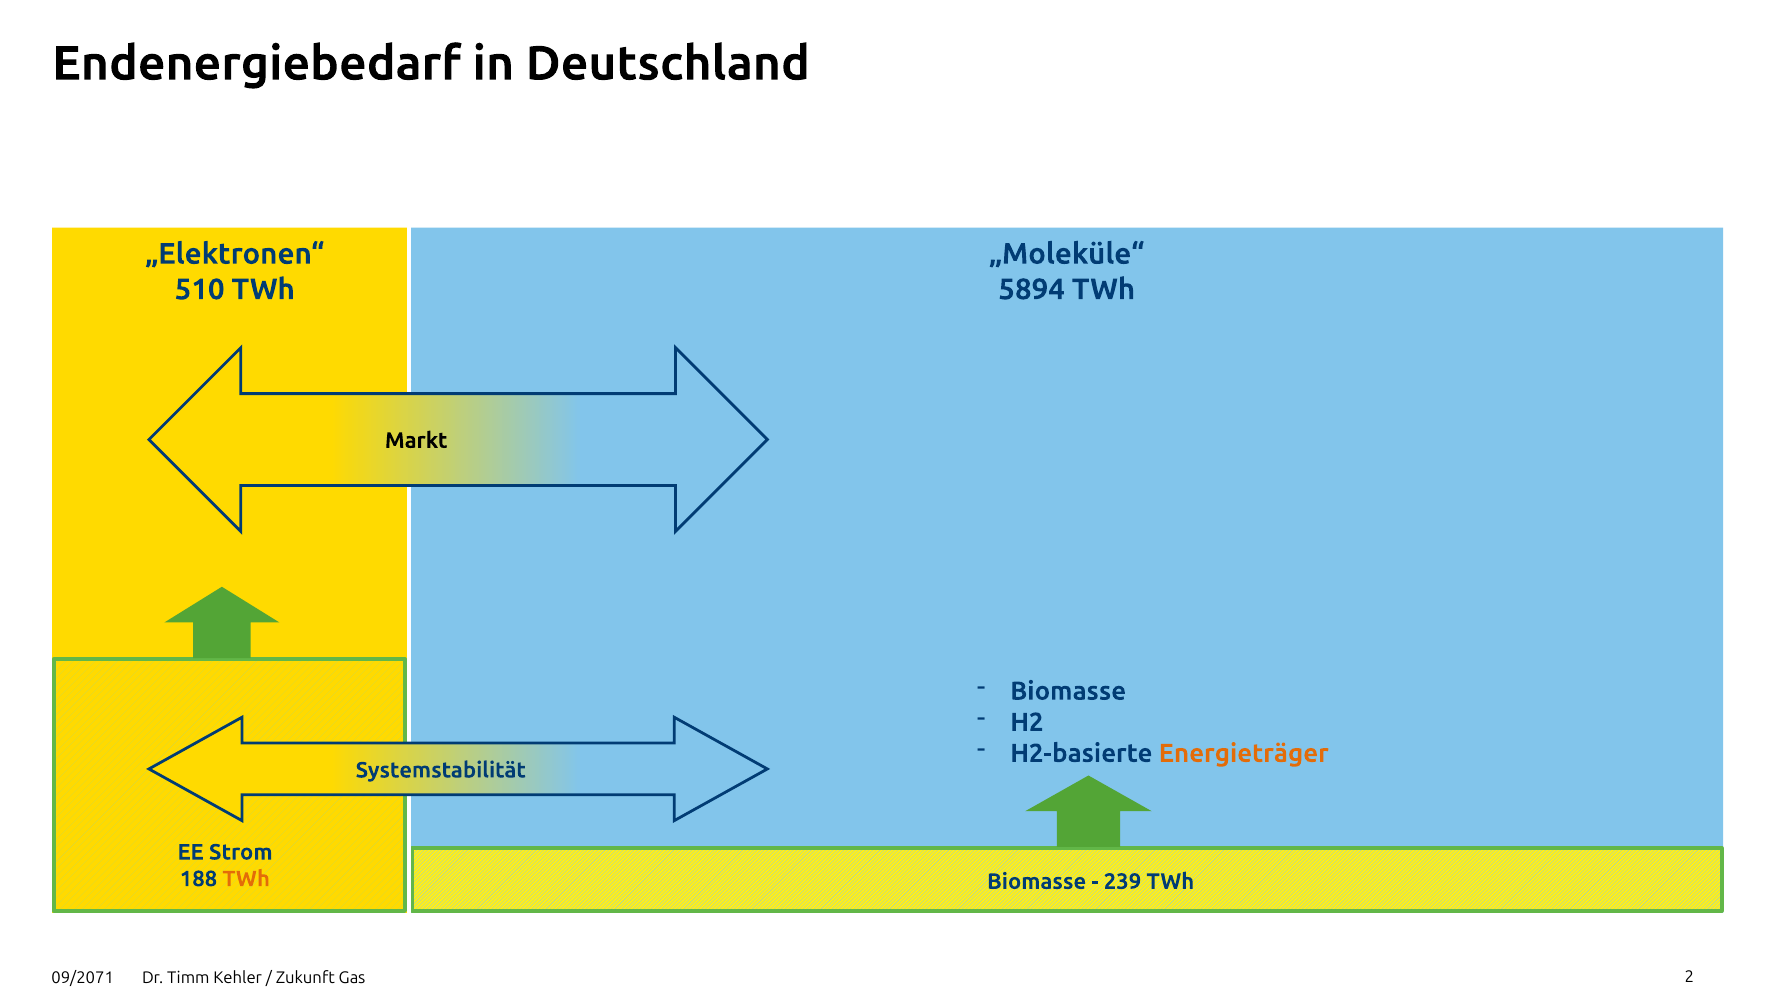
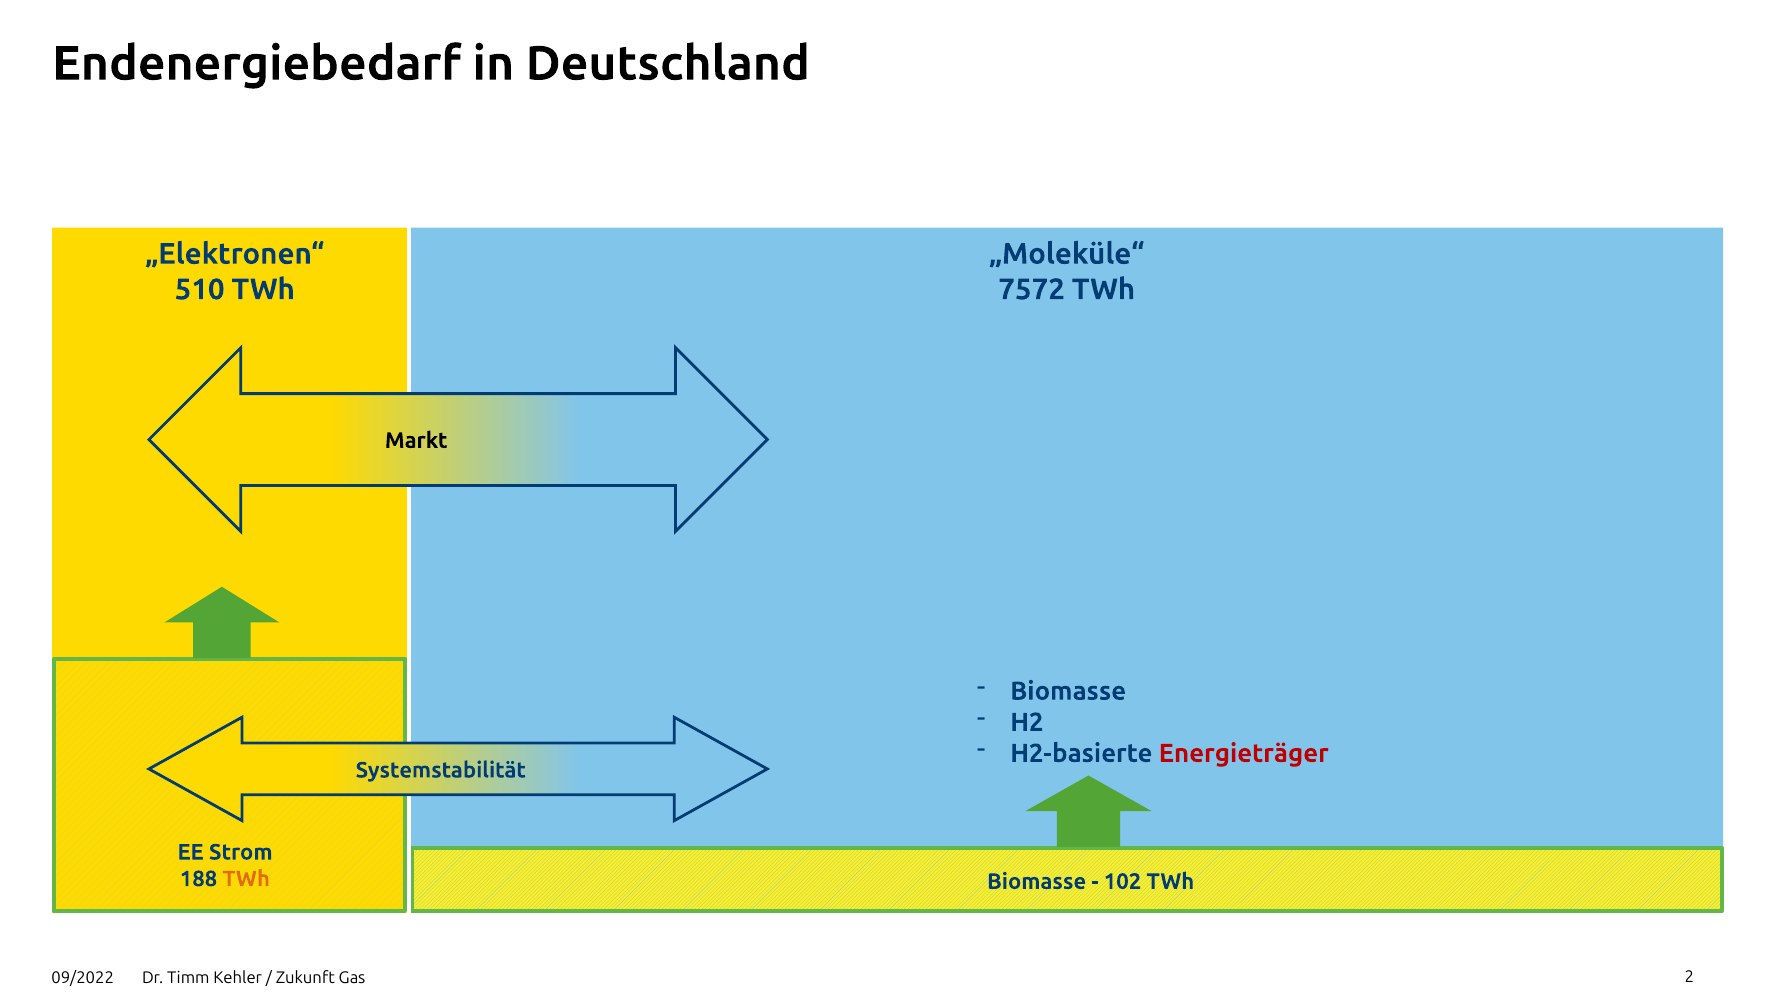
5894: 5894 -> 7572 (1032, 289)
Energieträger colour: orange -> red (1244, 753)
239: 239 -> 102 (1123, 881)
09/2071: 09/2071 -> 09/2022 (83, 978)
